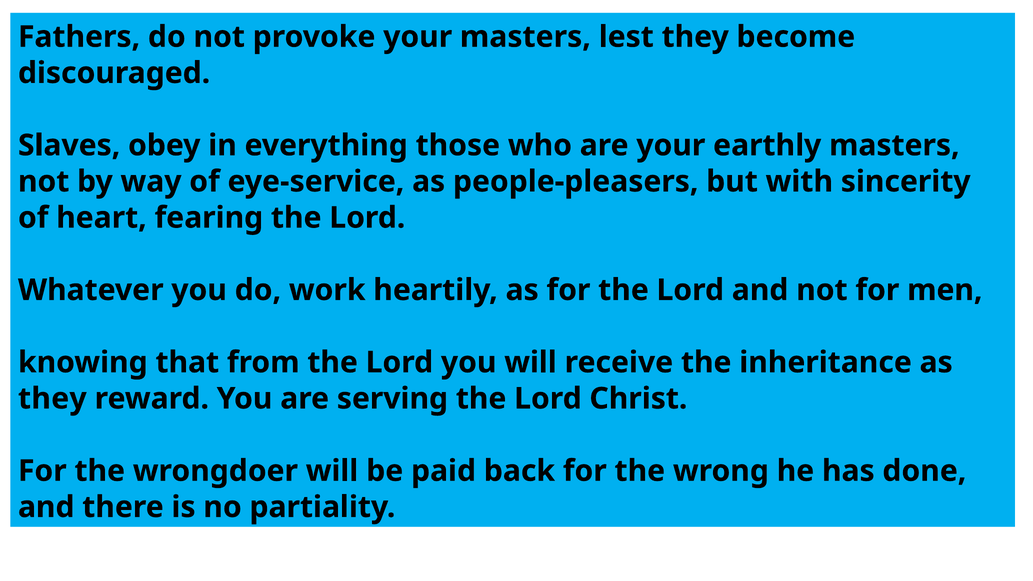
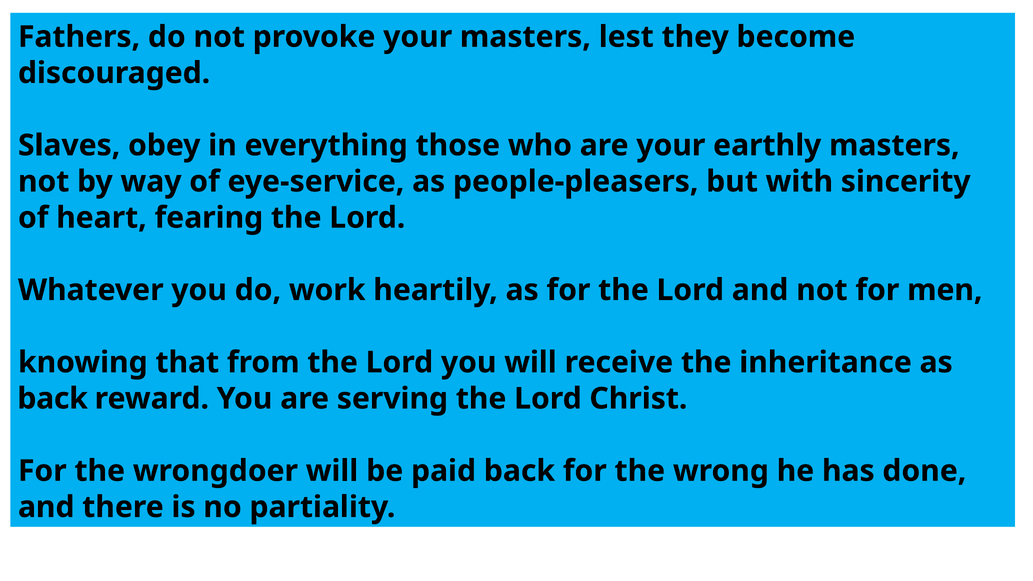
they: they -> back (53, 399)
